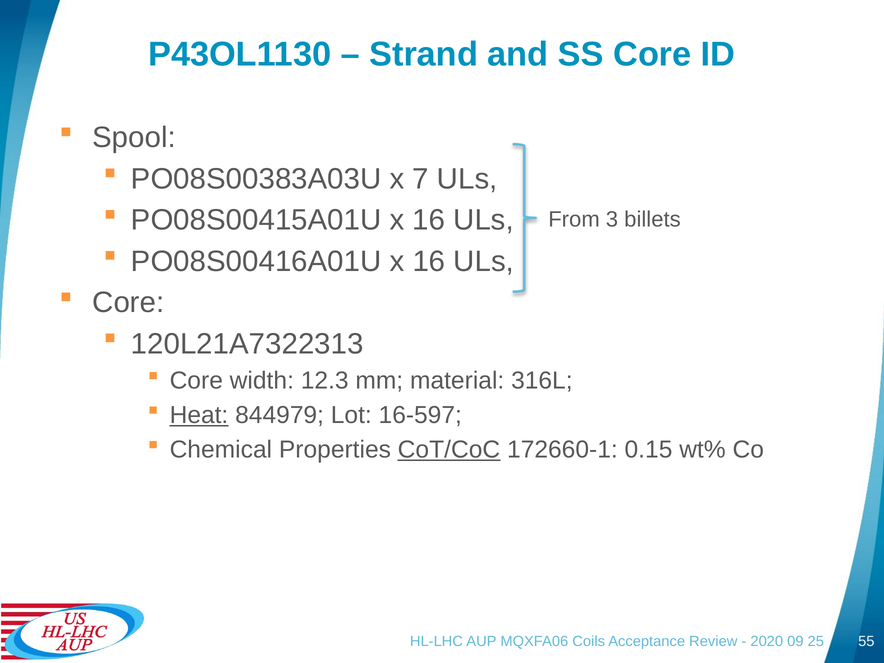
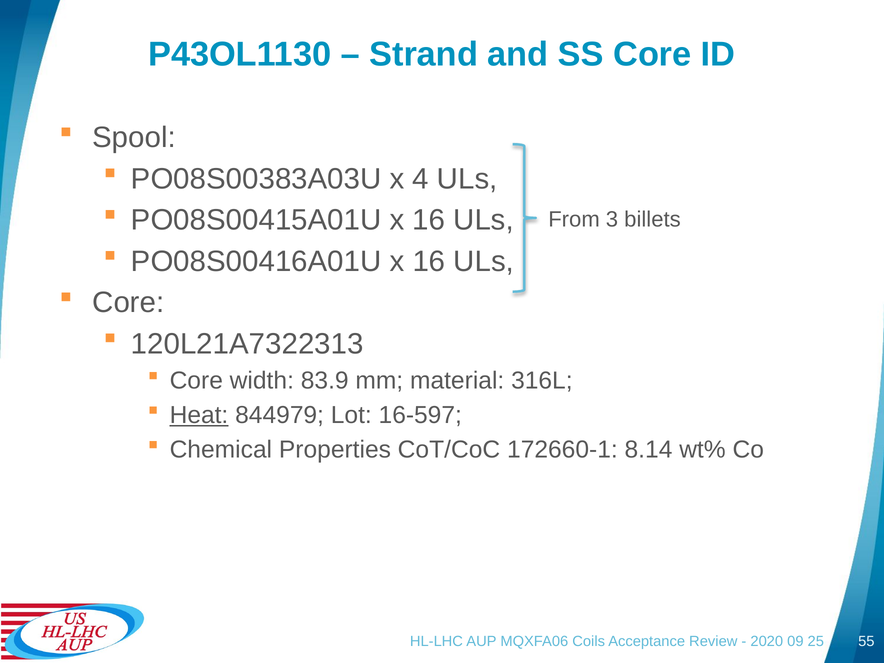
7: 7 -> 4 (421, 179)
12.3: 12.3 -> 83.9 (325, 381)
CoT/CoC underline: present -> none (449, 450)
0.15: 0.15 -> 8.14 (648, 450)
